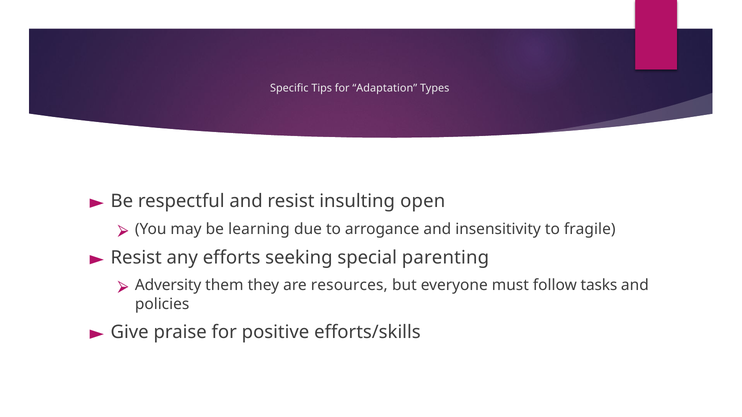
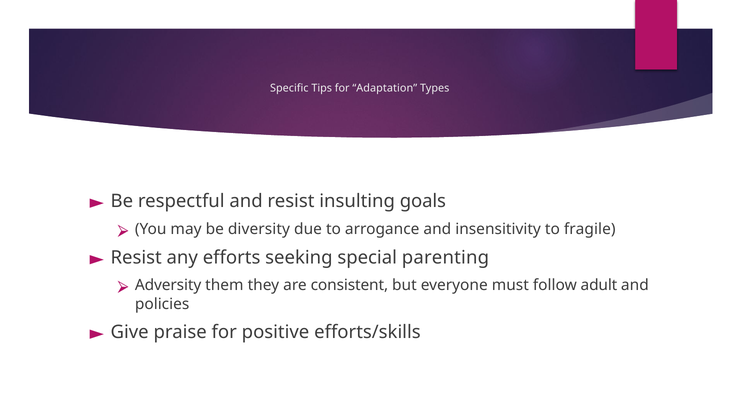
open: open -> goals (423, 201)
learning: learning -> diversity (259, 229)
resources: resources -> consistent (349, 286)
tasks: tasks -> adult (599, 286)
